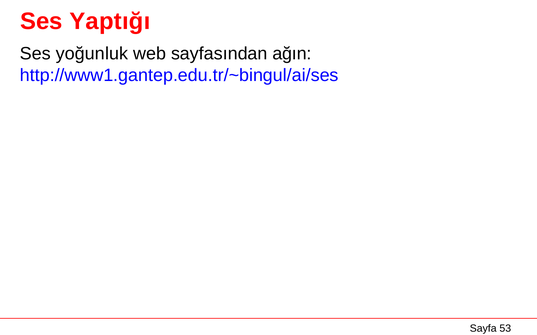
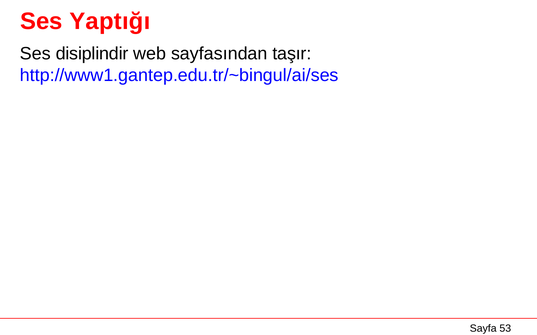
yoğunluk: yoğunluk -> disiplindir (92, 54)
ağın: ağın -> taşır (292, 54)
